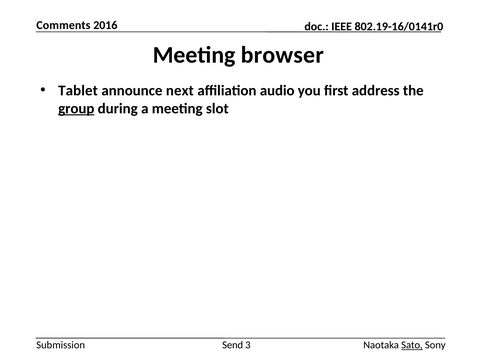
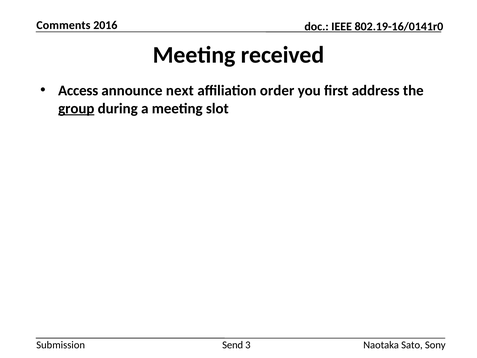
browser: browser -> received (283, 55)
Tablet: Tablet -> Access (78, 91)
audio: audio -> order (277, 91)
Sato underline: present -> none (412, 345)
